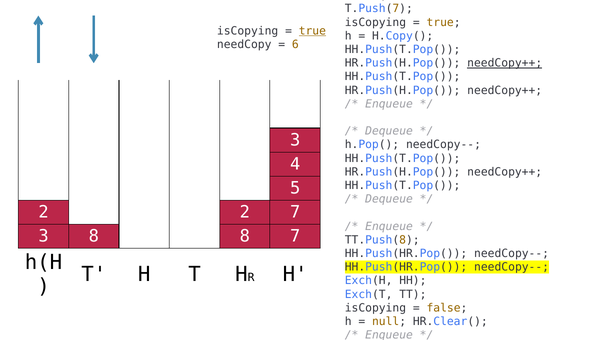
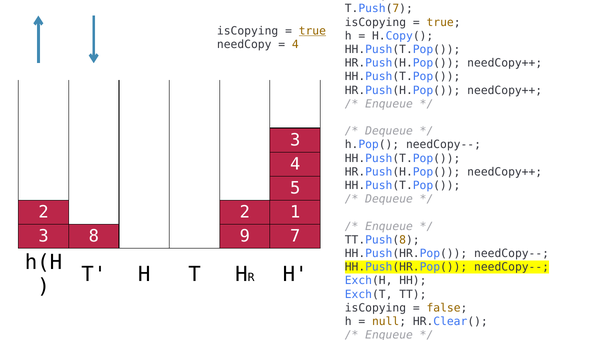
6: 6 -> 4 (295, 44)
needCopy++ underline: present -> none (505, 63)
2 7: 7 -> 1 (295, 212)
8 8: 8 -> 9 (245, 236)
